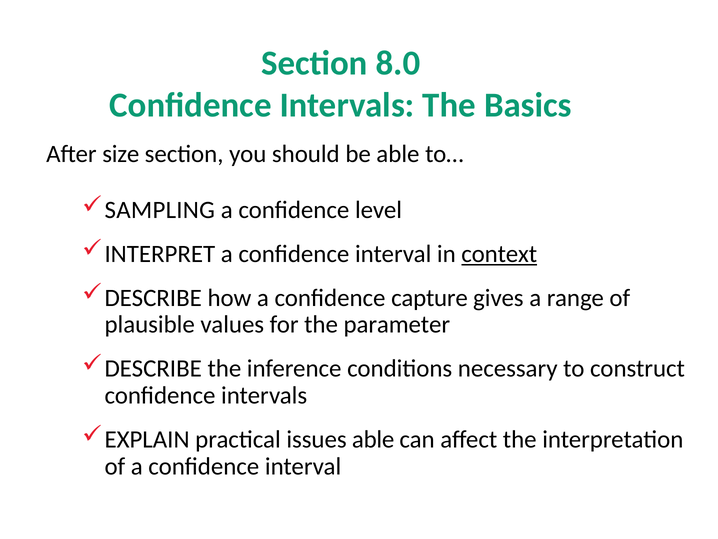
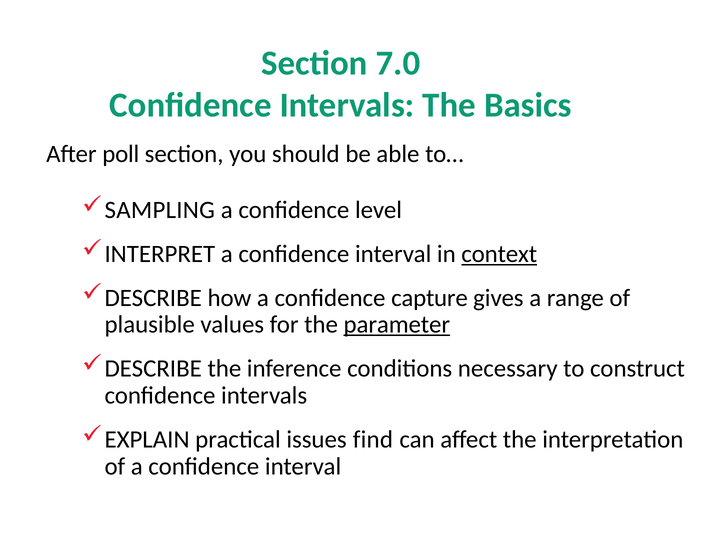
8.0: 8.0 -> 7.0 (398, 63)
size: size -> poll (121, 154)
parameter underline: none -> present (397, 324)
issues able: able -> find (373, 439)
